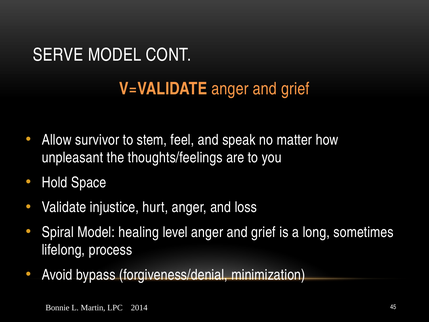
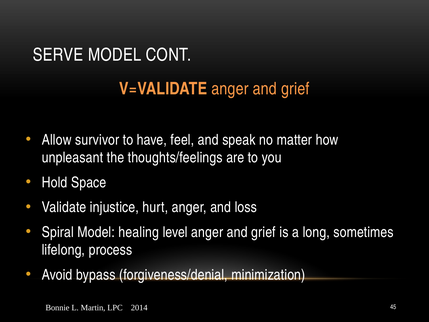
stem: stem -> have (152, 140)
